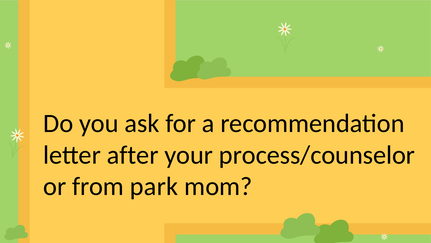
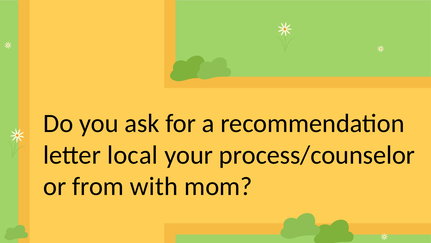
after: after -> local (133, 155)
park: park -> with (154, 186)
